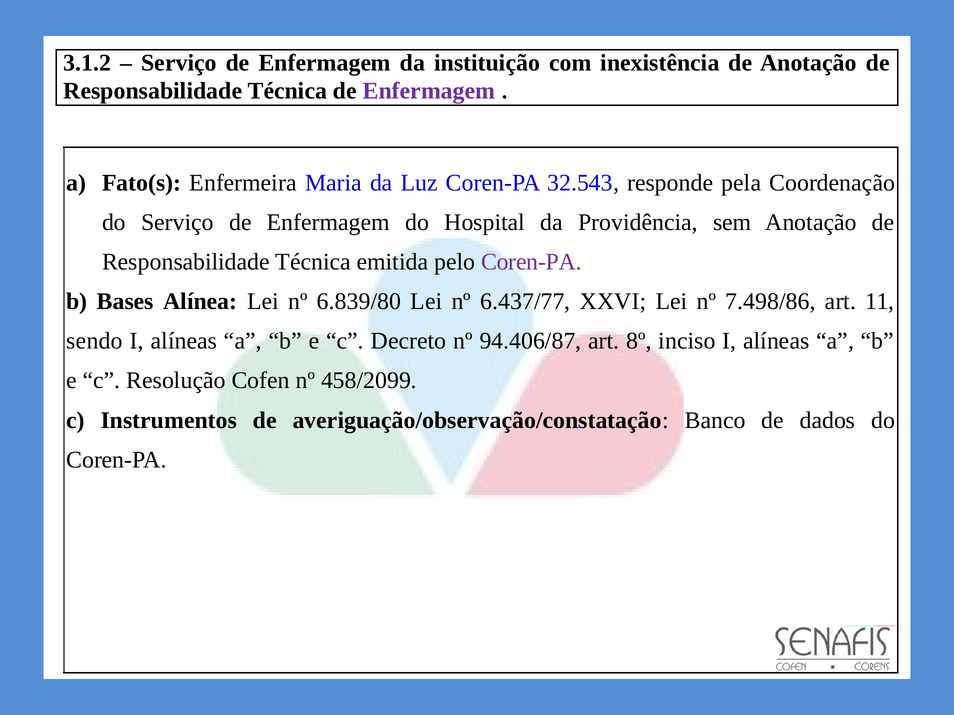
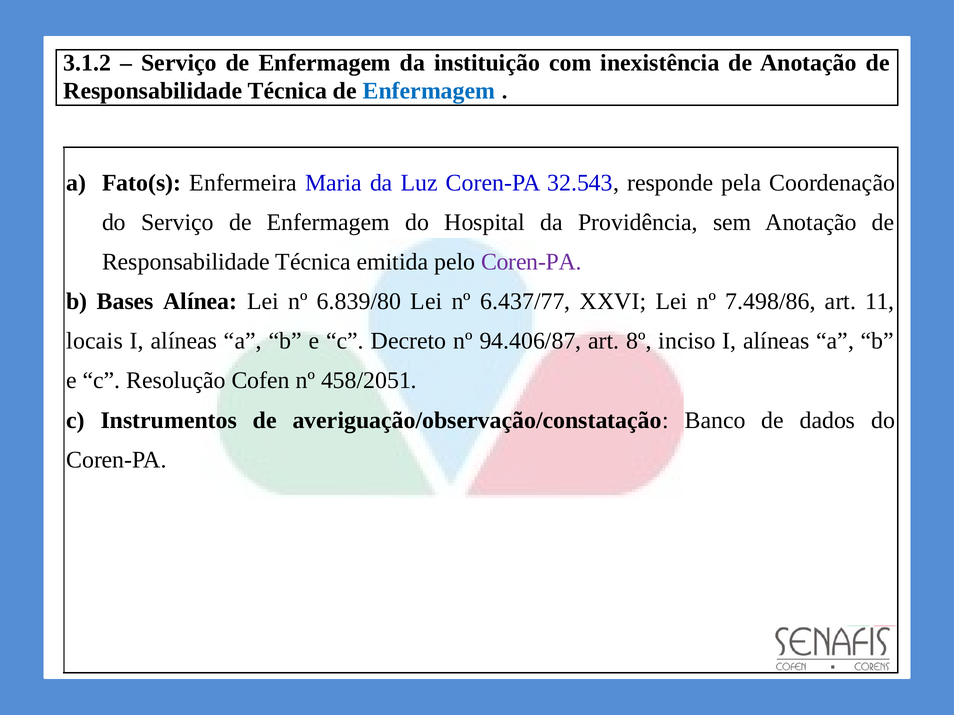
Enfermagem colour: purple -> blue (429, 91)
sendo: sendo -> locais (95, 341)
458/2099: 458/2099 -> 458/2051 (369, 381)
